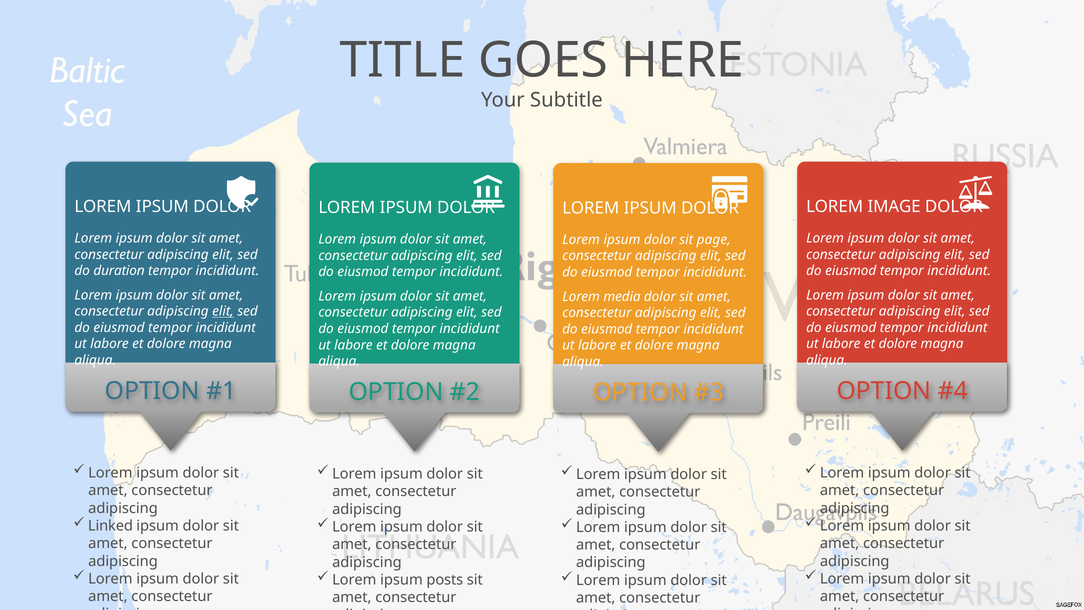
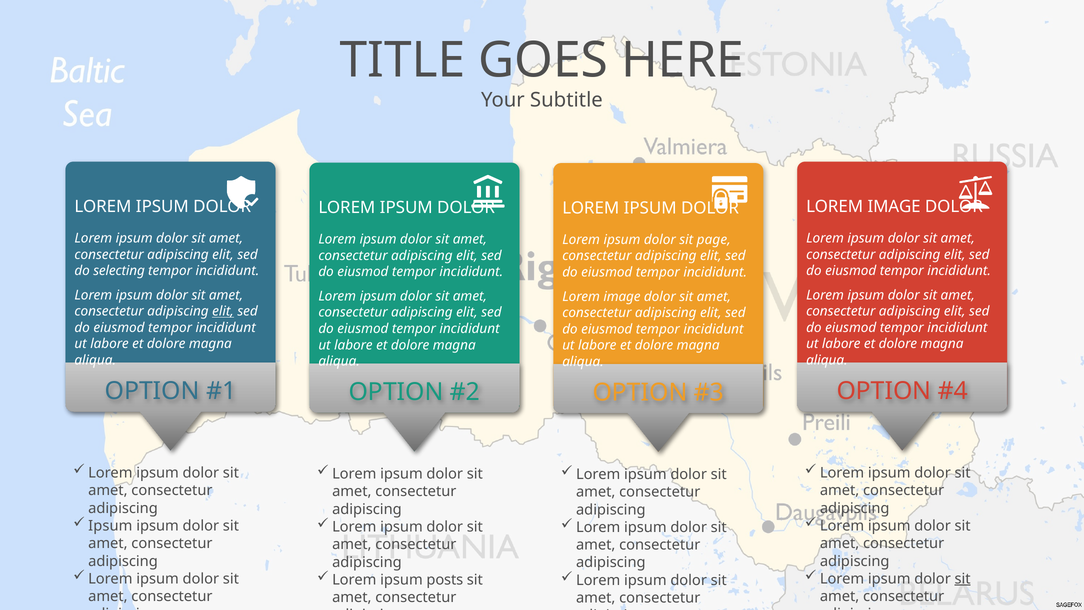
duration: duration -> selecting (119, 271)
media: media -> image (622, 296)
Linked: Linked -> Ipsum (110, 526)
sit underline: none -> present (963, 579)
